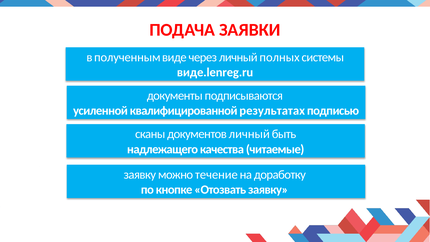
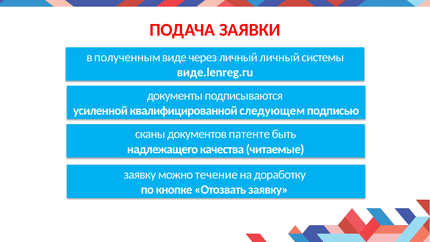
личный полных: полных -> личный (280, 57)
результатах: результатах -> следующем (272, 111)
документов личный: личный -> патенте (249, 134)
